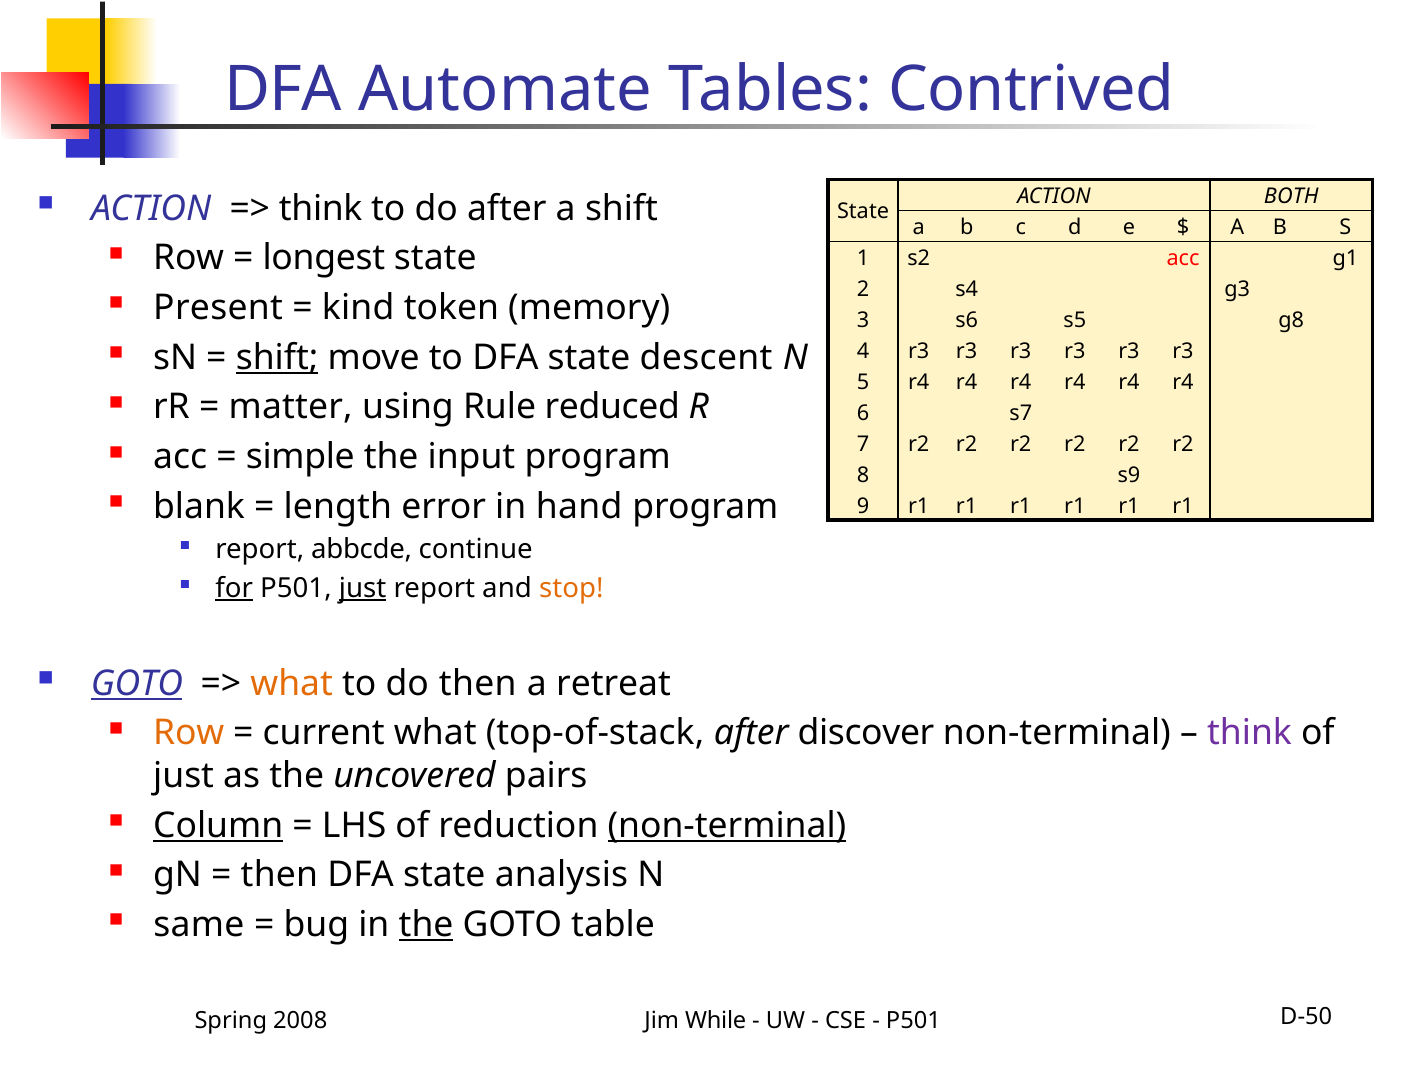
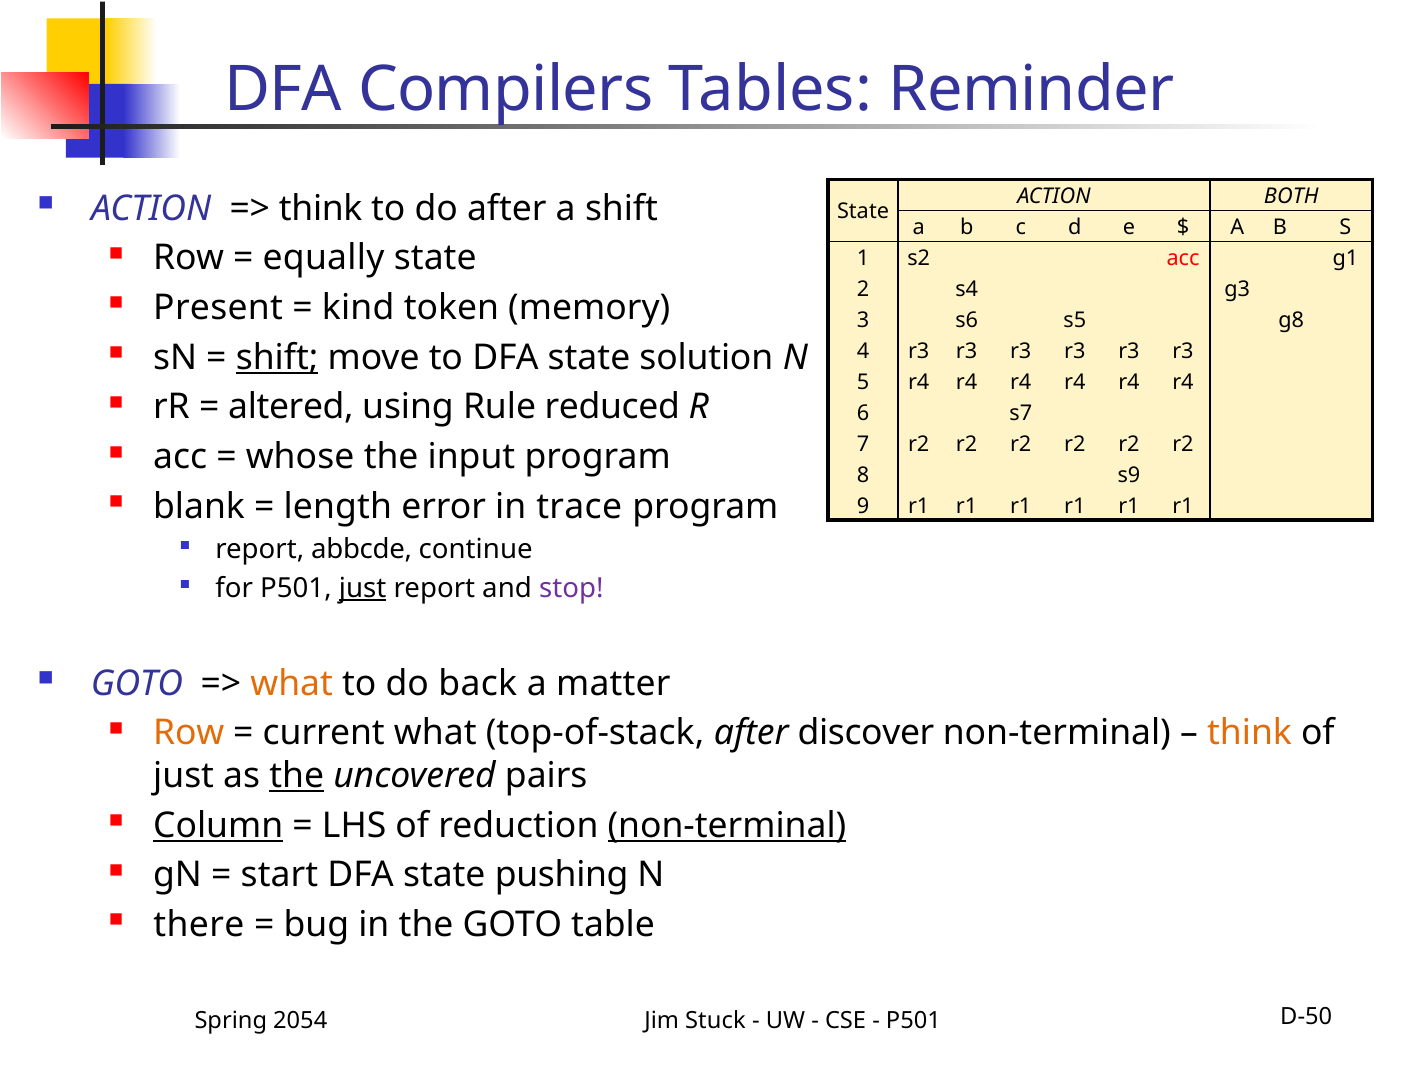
Automate: Automate -> Compilers (506, 90)
Contrived: Contrived -> Reminder (1031, 90)
longest: longest -> equally (324, 258)
descent: descent -> solution (706, 357)
matter: matter -> altered (291, 407)
simple: simple -> whose (300, 457)
hand: hand -> trace (579, 507)
for underline: present -> none (234, 588)
stop colour: orange -> purple (571, 588)
GOTO underline: present -> none (137, 683)
do then: then -> back (478, 683)
retreat: retreat -> matter (613, 683)
think colour: purple -> orange (1249, 733)
the underline: none -> present (297, 776)
then: then -> start (279, 875)
analysis: analysis -> pushing (562, 875)
same: same -> there (199, 925)
the underline: present -> none (426, 925)
2008: 2008 -> 2054 (300, 1021)
While: While -> Stuck (715, 1021)
